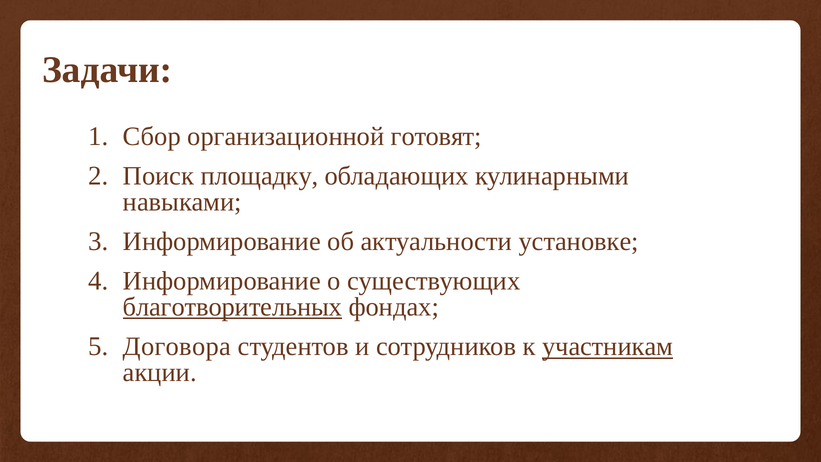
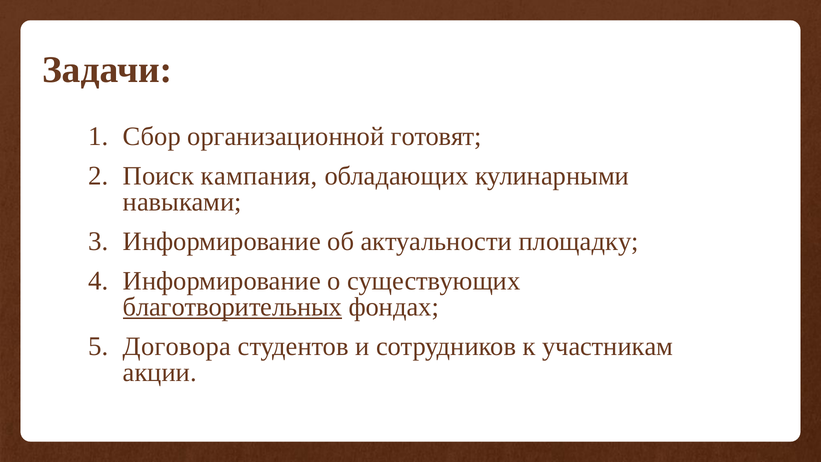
площадку: площадку -> кампания (259, 176)
установке: установке -> площадку (579, 241)
участникам underline: present -> none (608, 347)
